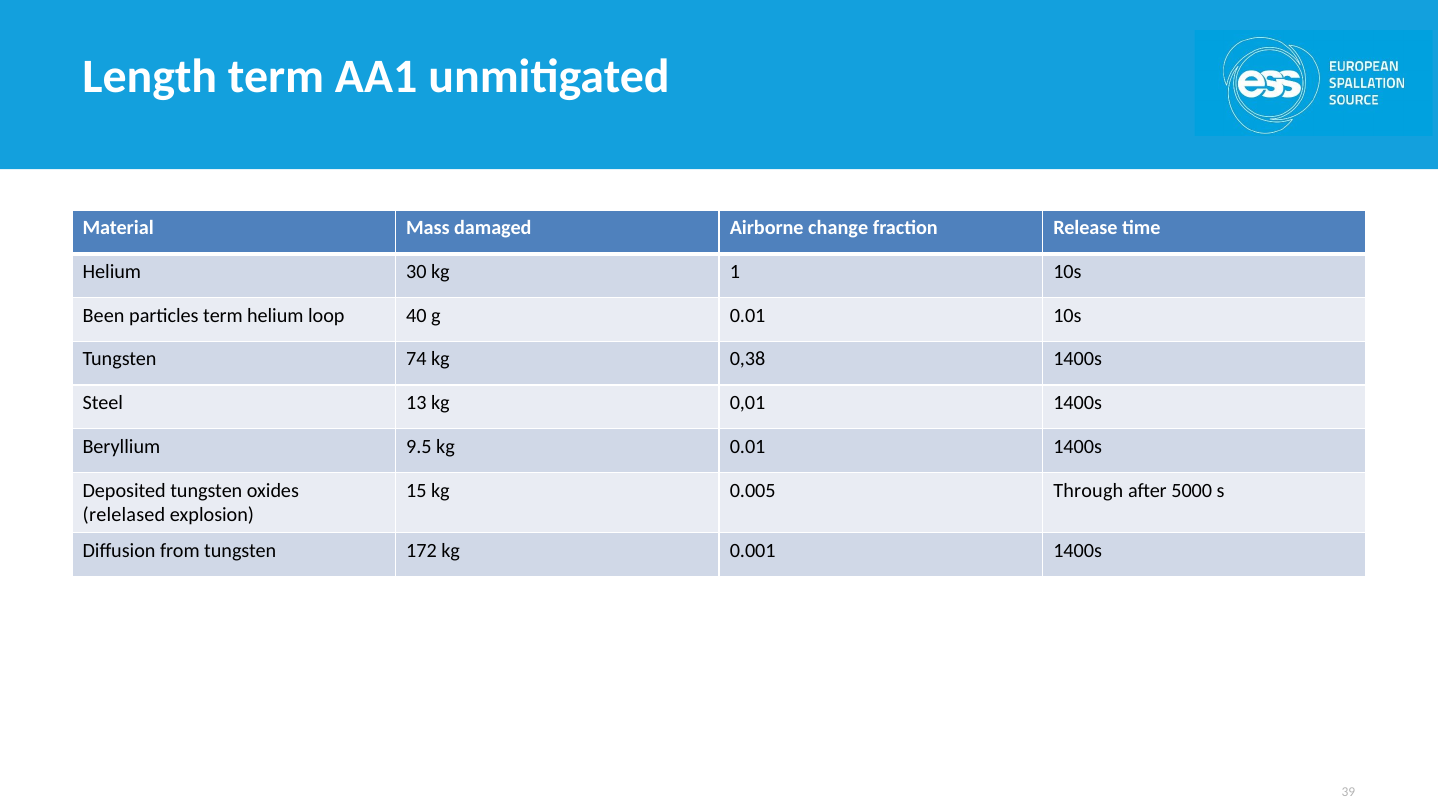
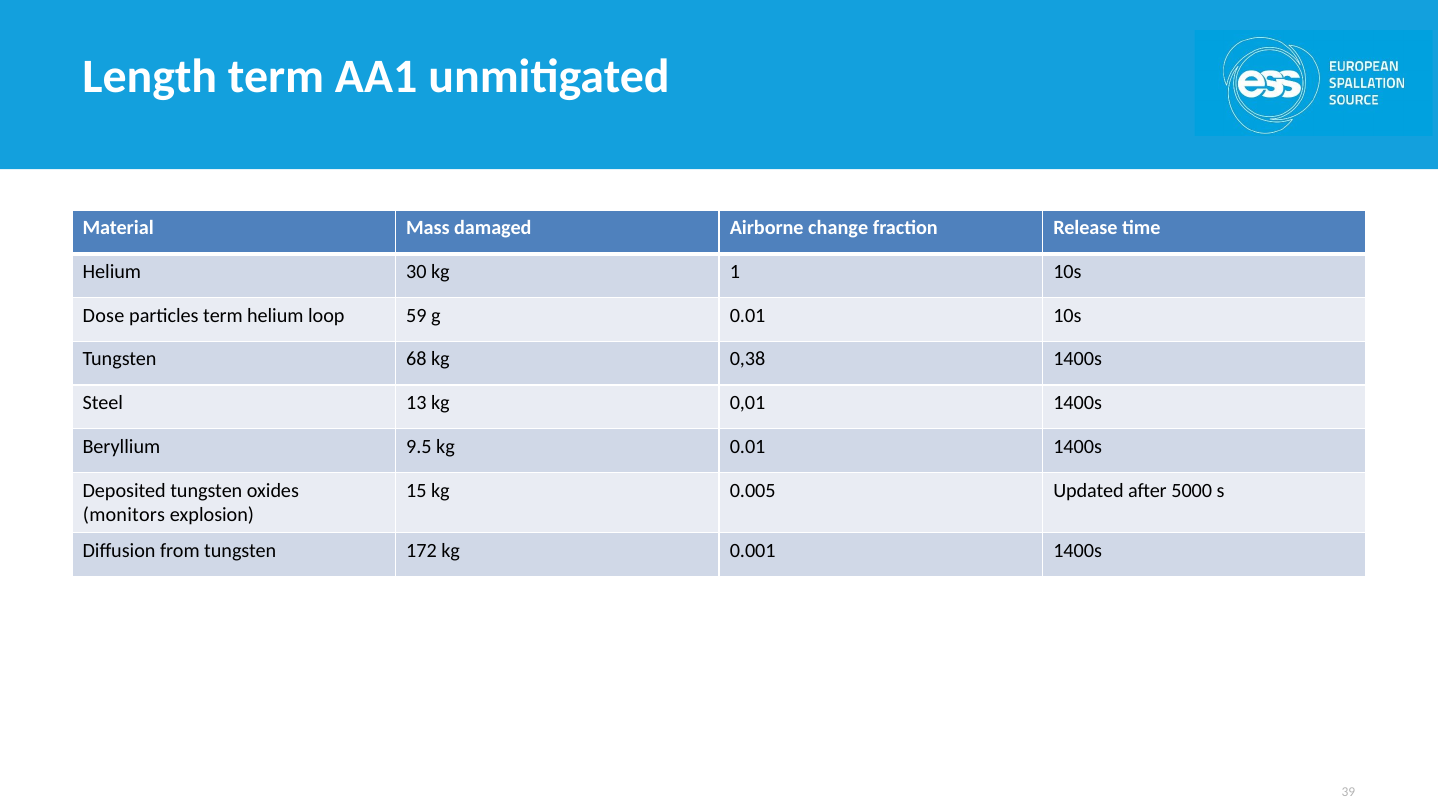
Been: Been -> Dose (104, 316)
40: 40 -> 59 (416, 316)
74: 74 -> 68 (416, 359)
Through: Through -> Updated (1088, 490)
relelased: relelased -> monitors (124, 515)
